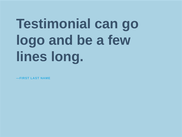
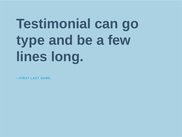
logo: logo -> type (31, 40)
